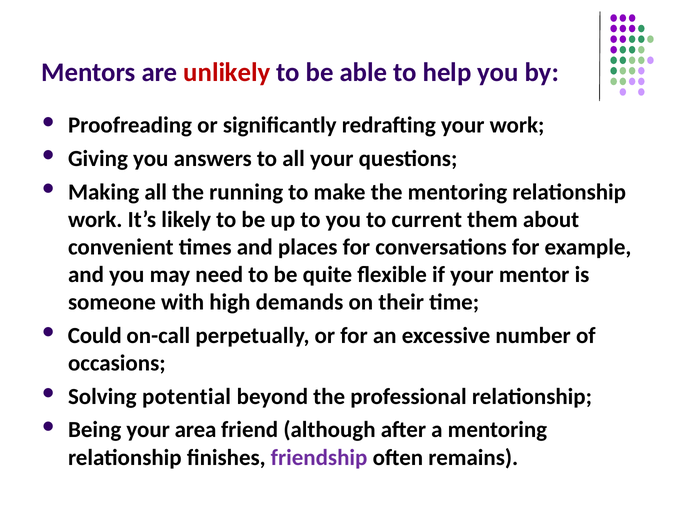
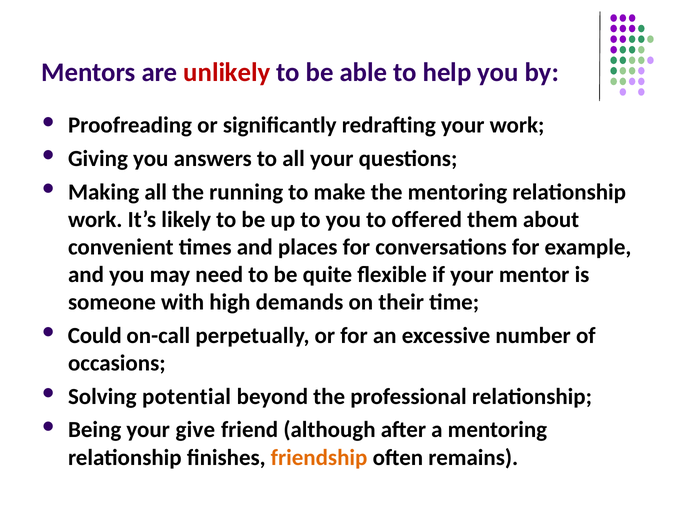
current: current -> offered (427, 219)
area: area -> give (195, 430)
friendship colour: purple -> orange (319, 457)
